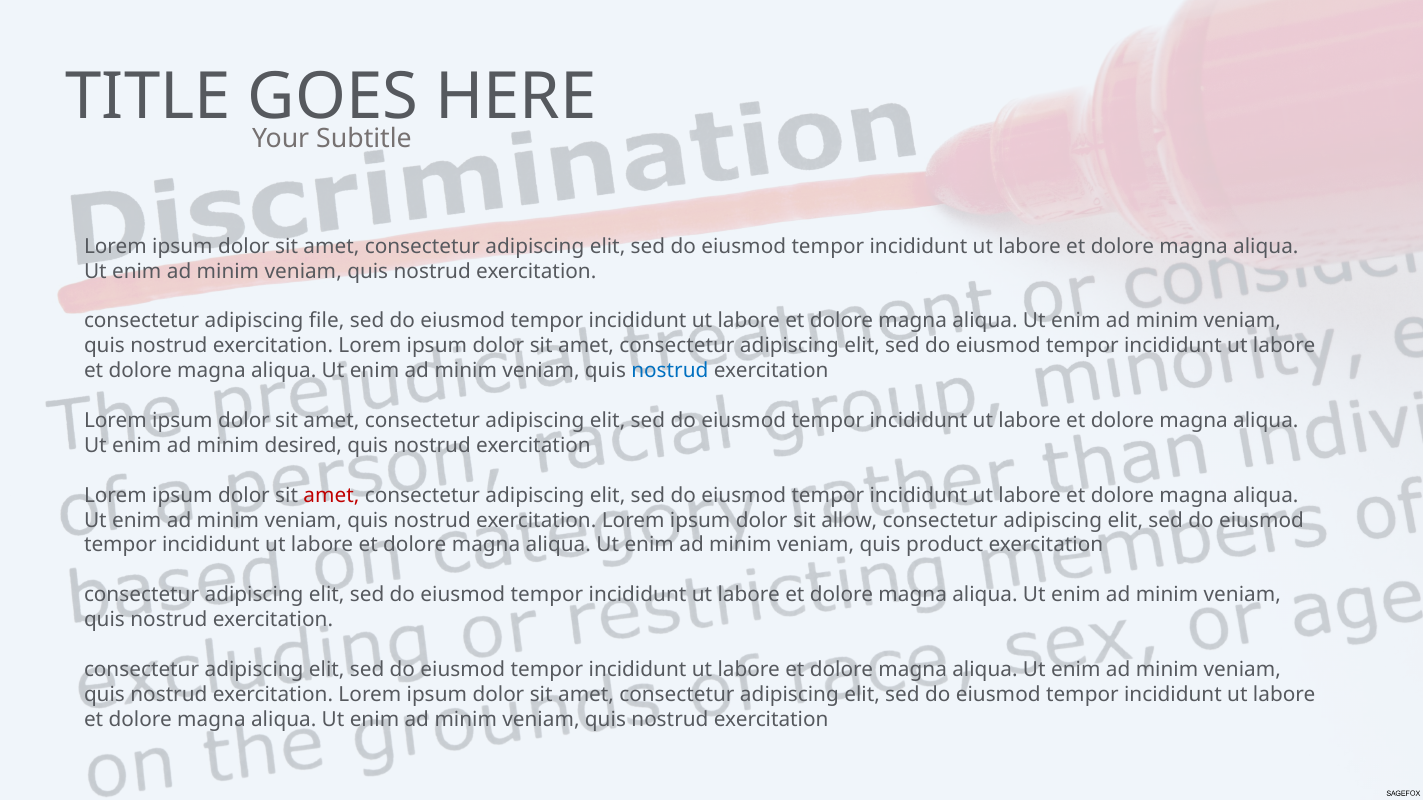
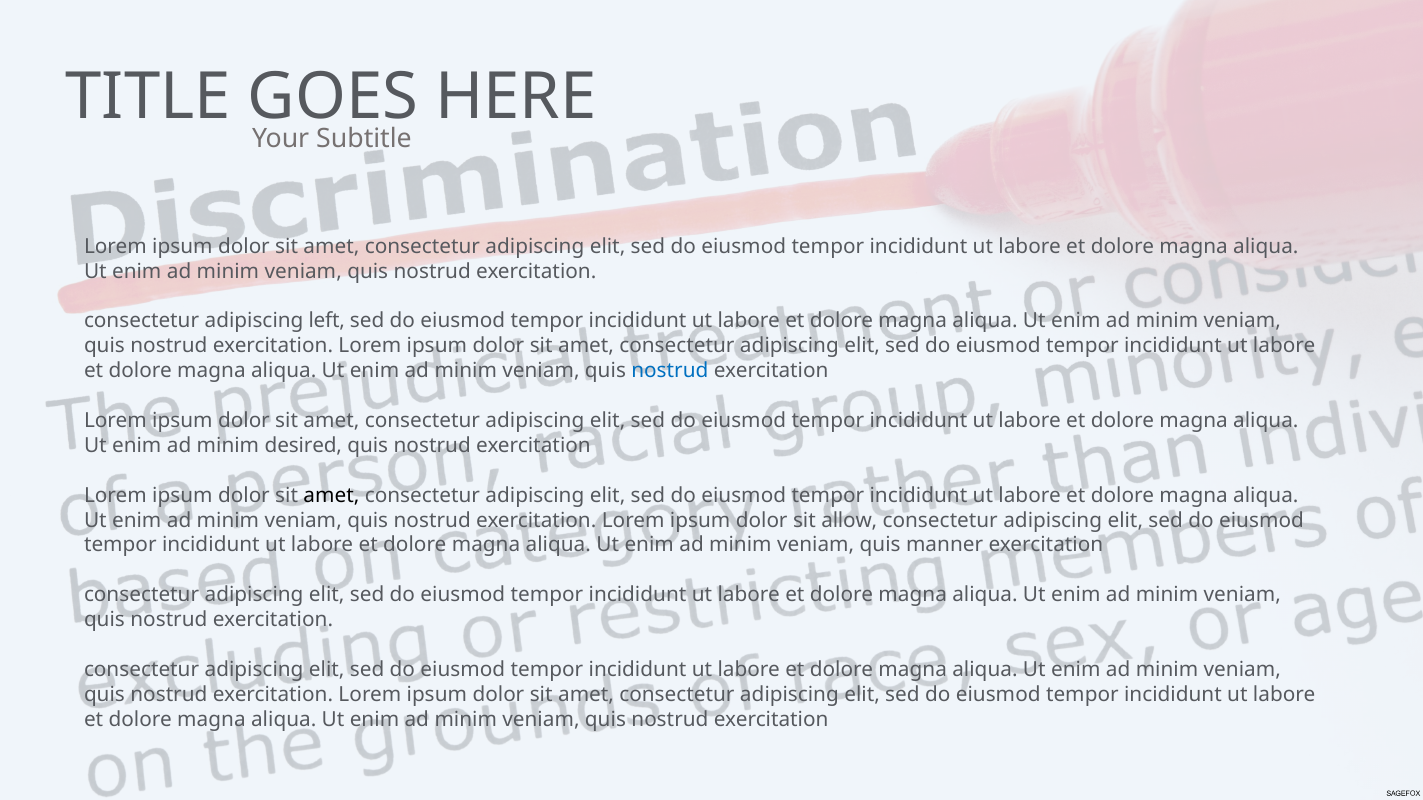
file: file -> left (327, 321)
amet colour: red -> black (331, 496)
product: product -> manner (945, 545)
